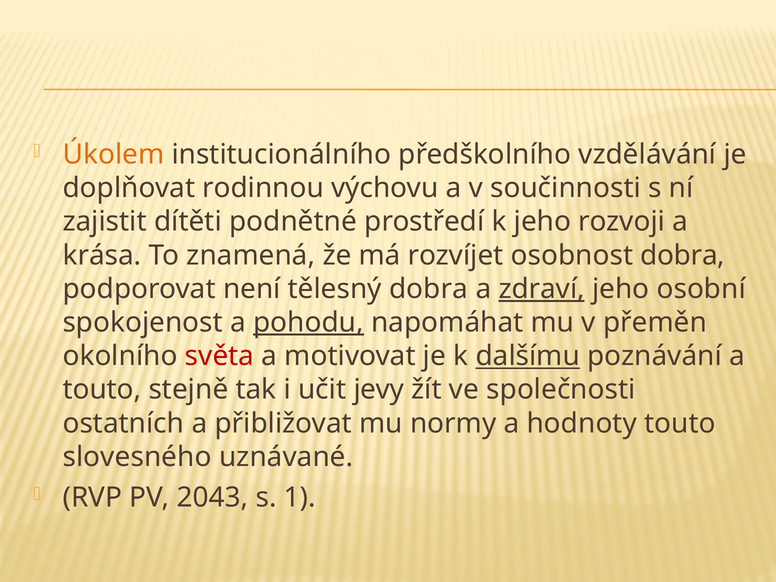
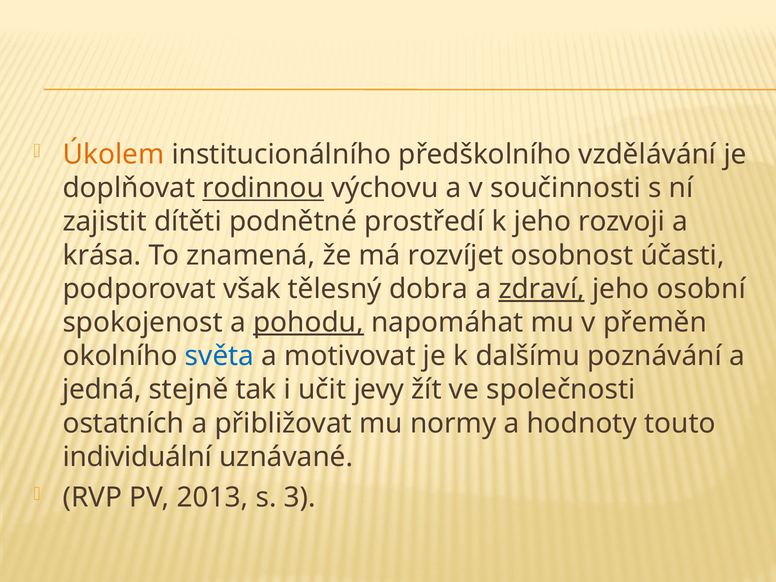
rodinnou underline: none -> present (263, 188)
osobnost dobra: dobra -> účasti (683, 255)
není: není -> však (252, 289)
světa colour: red -> blue (219, 356)
dalšímu underline: present -> none (528, 356)
touto: touto -> jedná (102, 390)
slovesného: slovesného -> individuální (137, 457)
2043: 2043 -> 2013 (213, 497)
1: 1 -> 3 (300, 497)
